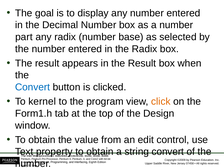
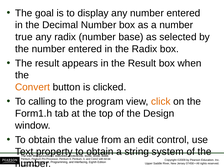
part: part -> true (24, 37)
Convert colour: blue -> orange (33, 87)
kernel: kernel -> calling (42, 102)
string convert: convert -> system (168, 152)
